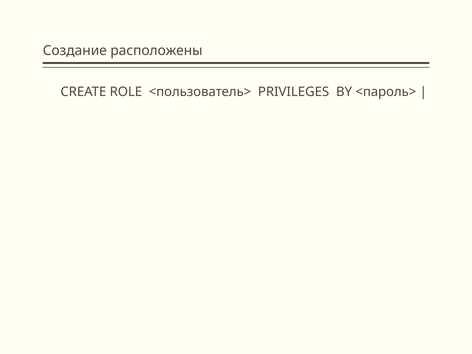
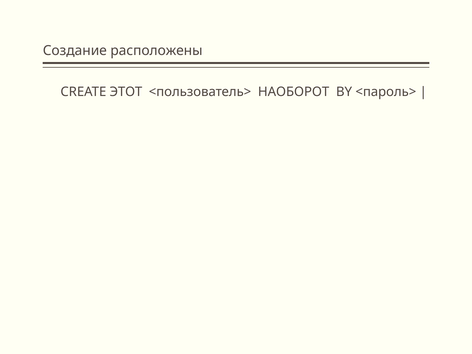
ROLE: ROLE -> ЭТОТ (126, 92)
PRIVILEGES: PRIVILEGES -> НАОБОРОТ (294, 92)
